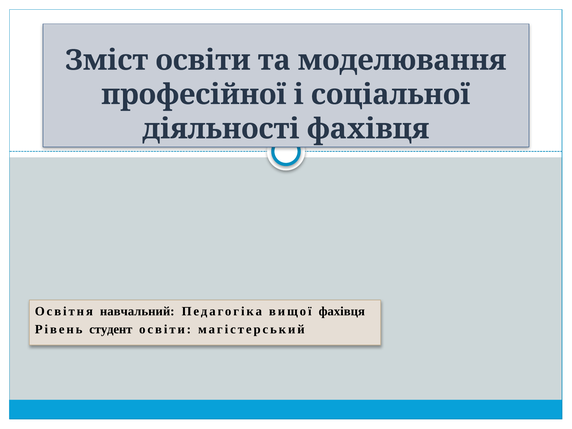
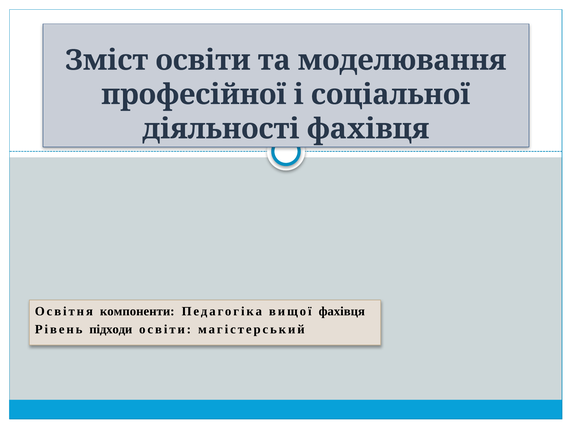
навчальний: навчальний -> компоненти (137, 311)
студент: студент -> підходи (111, 329)
